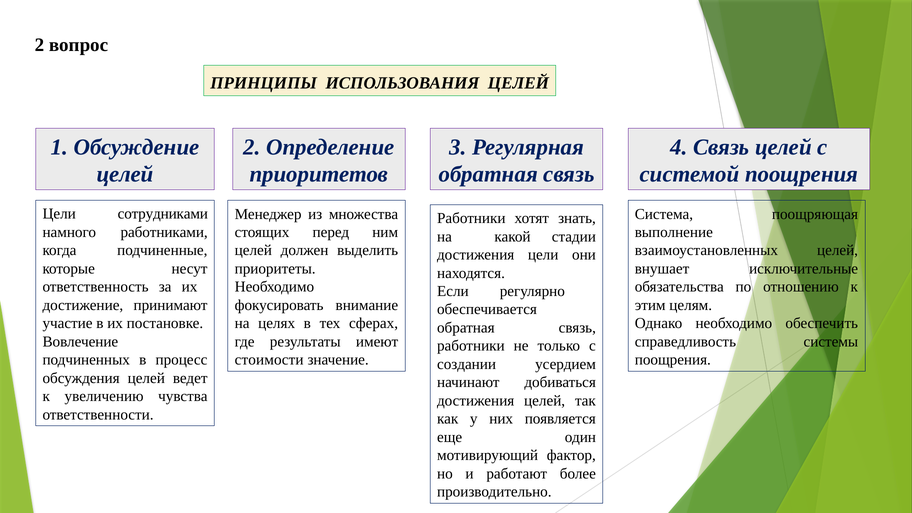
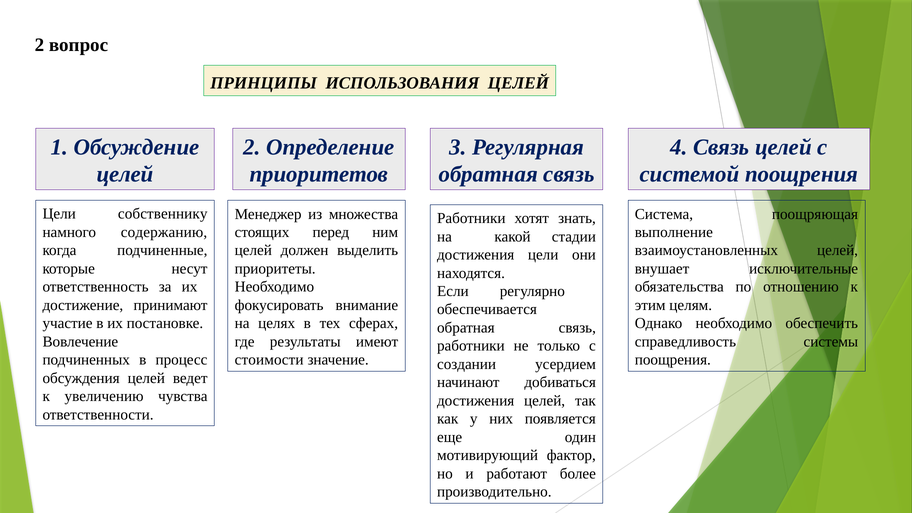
сотрудниками: сотрудниками -> собственнику (163, 214)
работниками: работниками -> содержанию (164, 232)
